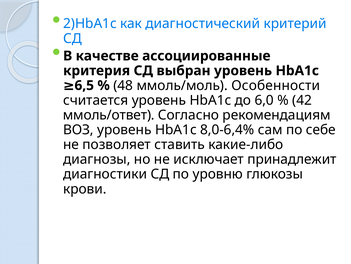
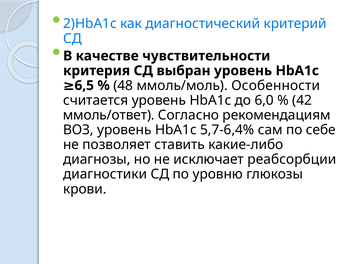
ассоциированные: ассоциированные -> чувствительности (206, 56)
8,0-6,4%: 8,0-6,4% -> 5,7-6,4% (227, 129)
принадлежит: принадлежит -> реабсорбции (292, 159)
